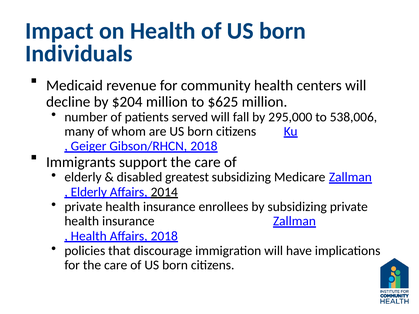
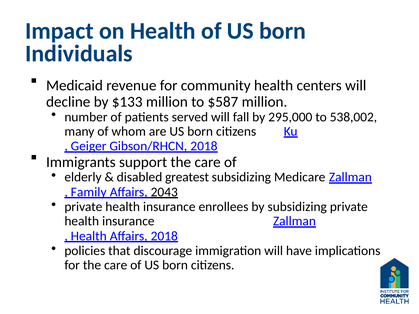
$204: $204 -> $133 (127, 102)
$625: $625 -> $587 (223, 102)
538,006: 538,006 -> 538,002 (353, 117)
Elderly: Elderly -> Family (89, 192)
2014: 2014 -> 2043 (164, 192)
